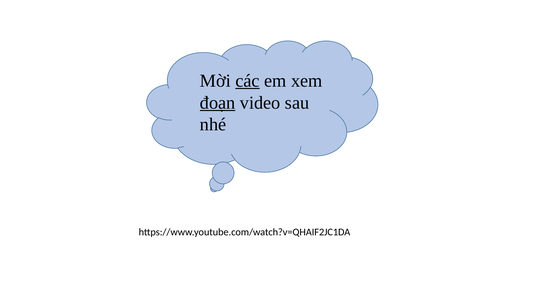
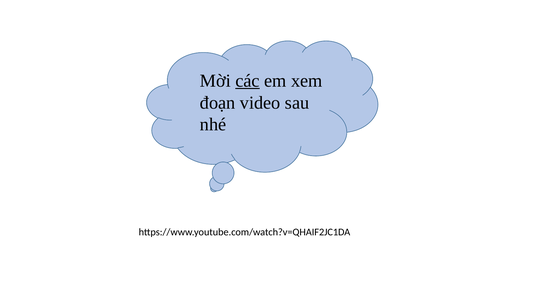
đoạn underline: present -> none (218, 103)
